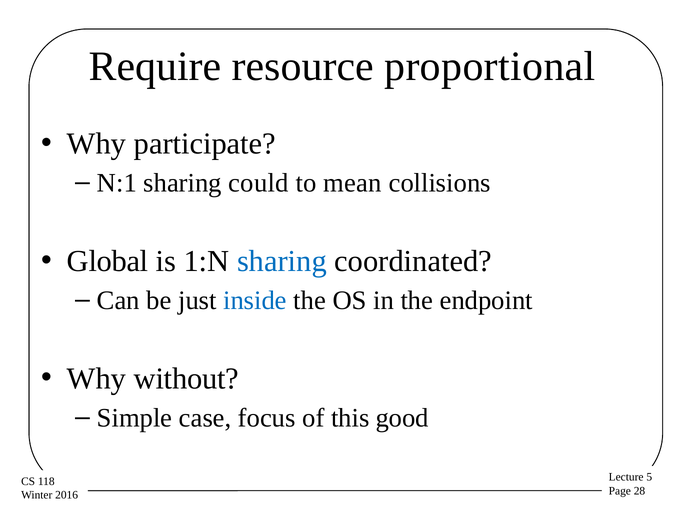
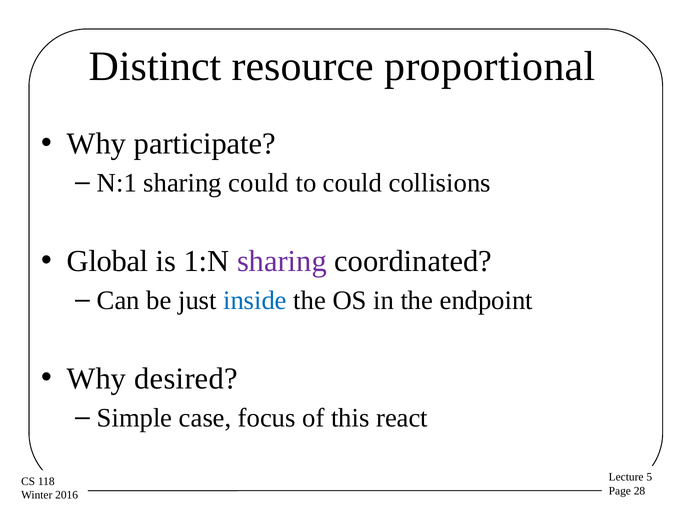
Require: Require -> Distinct (155, 66)
to mean: mean -> could (353, 183)
sharing colour: blue -> purple (282, 261)
without: without -> desired (186, 379)
good: good -> react (402, 418)
